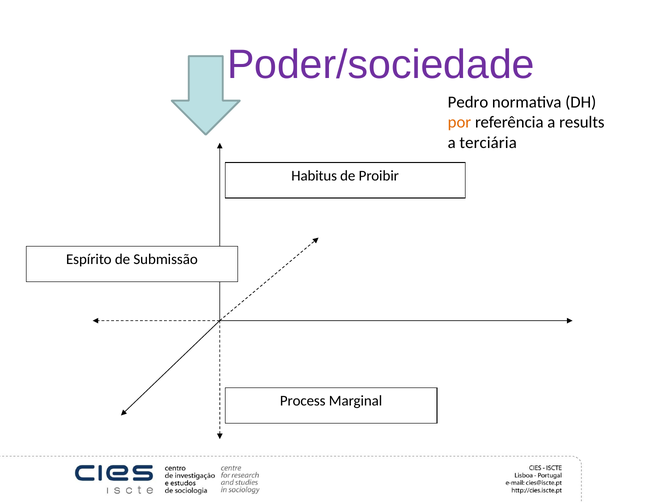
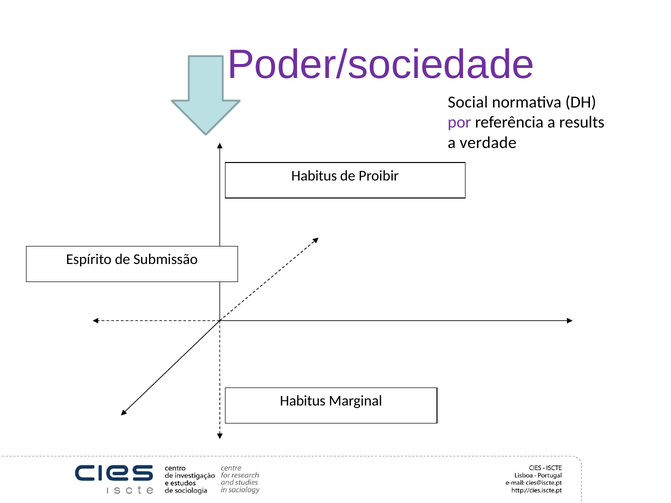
Pedro: Pedro -> Social (468, 102)
por colour: orange -> purple (459, 122)
terciária: terciária -> verdade (488, 143)
Process: Process -> Habitus (303, 401)
